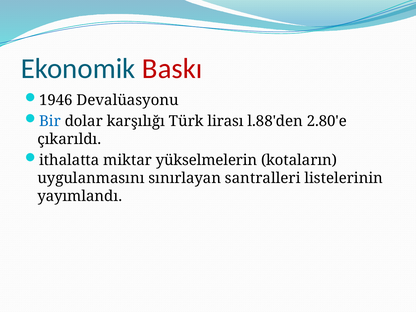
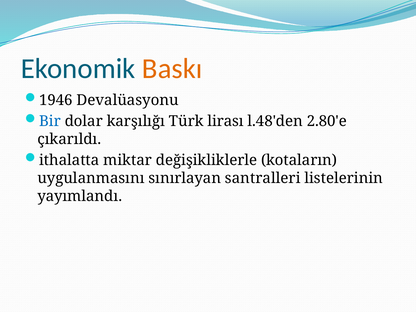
Baskı colour: red -> orange (172, 69)
l.88'den: l.88'den -> l.48'den (275, 121)
yükselmelerin: yükselmelerin -> değişikliklerle (207, 160)
